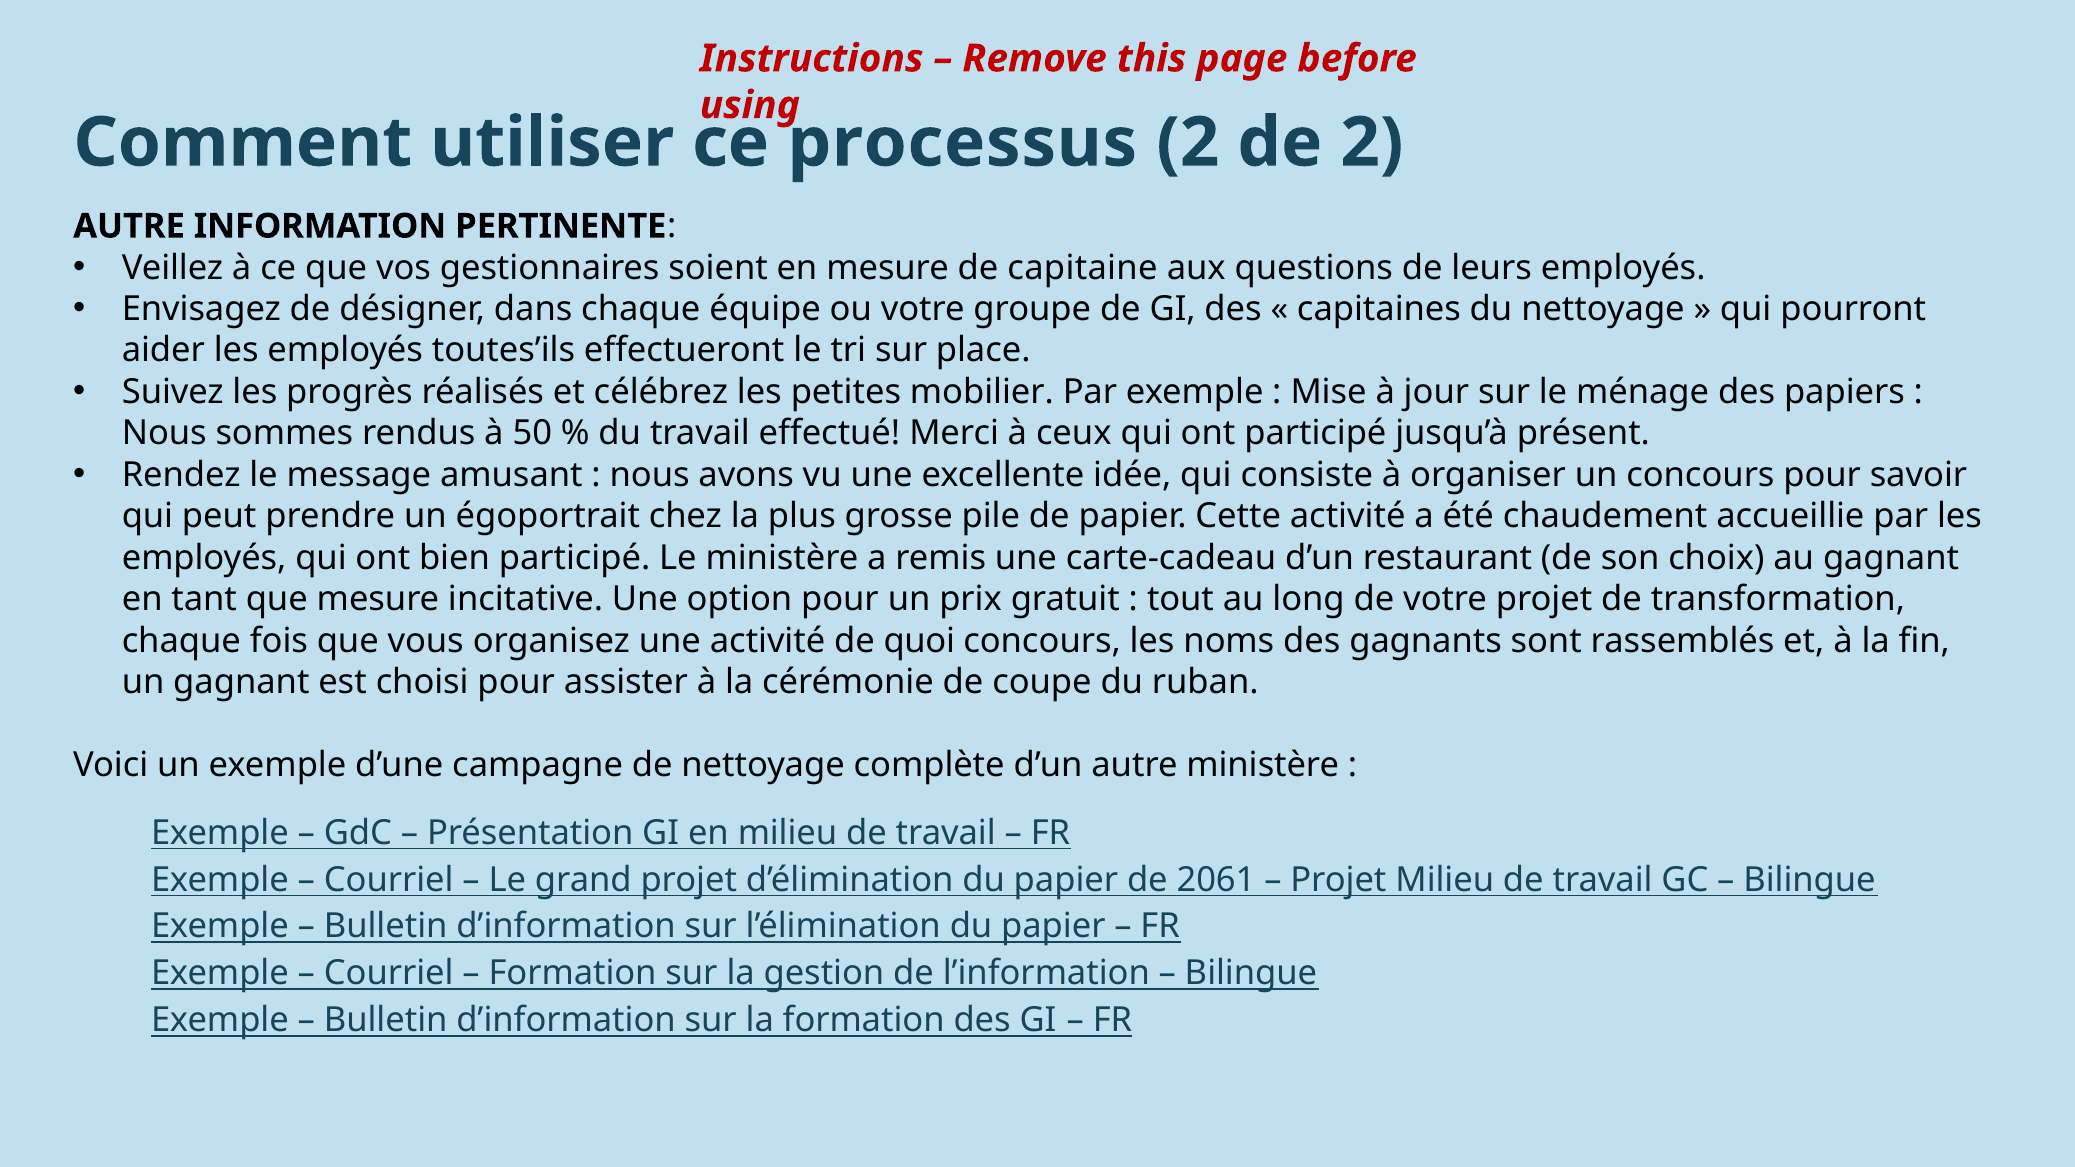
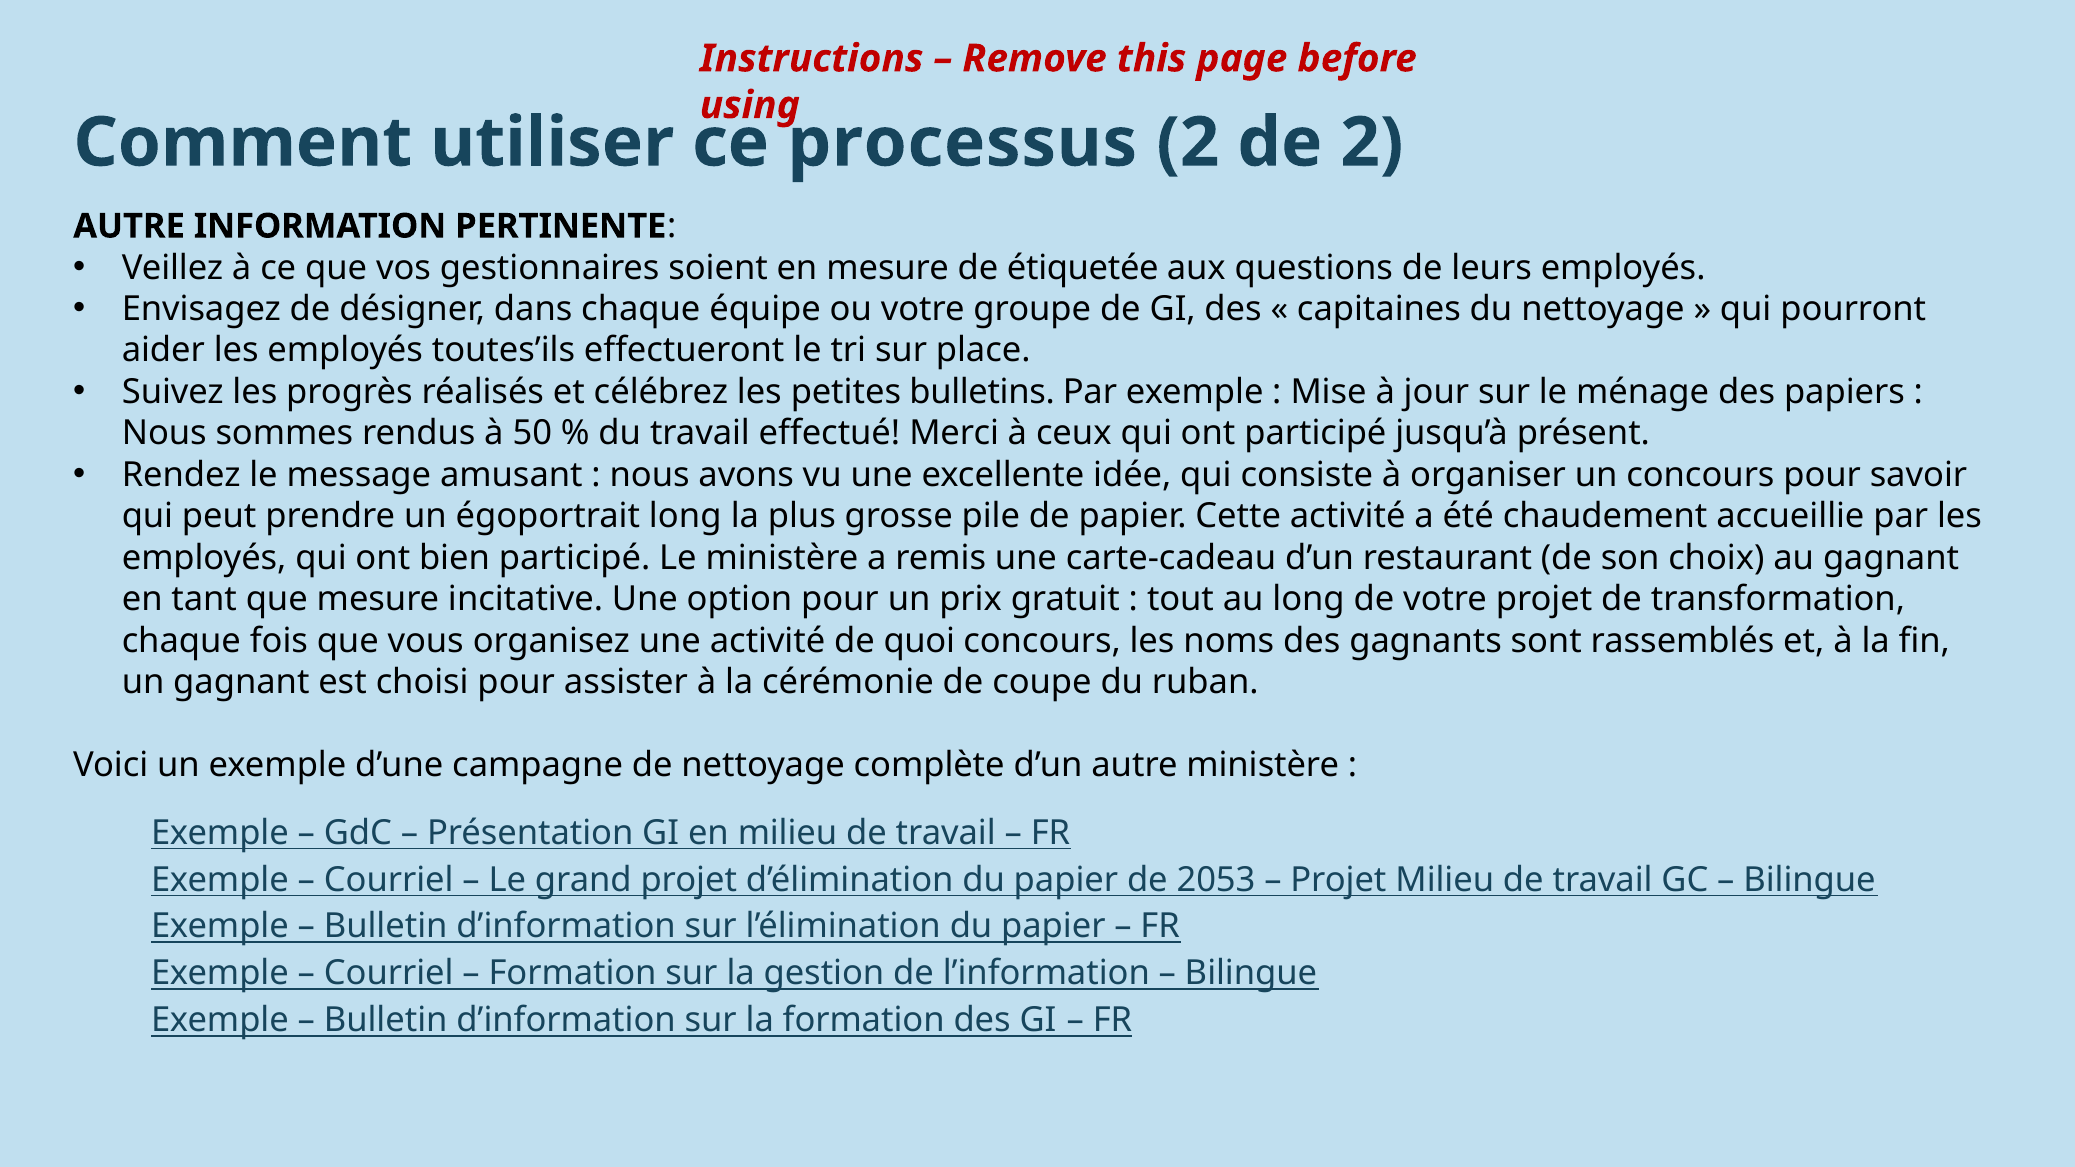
capitaine: capitaine -> étiquetée (1083, 268)
mobilier: mobilier -> bulletins (982, 392)
égoportrait chez: chez -> long (685, 517)
2061: 2061 -> 2053 (1216, 880)
